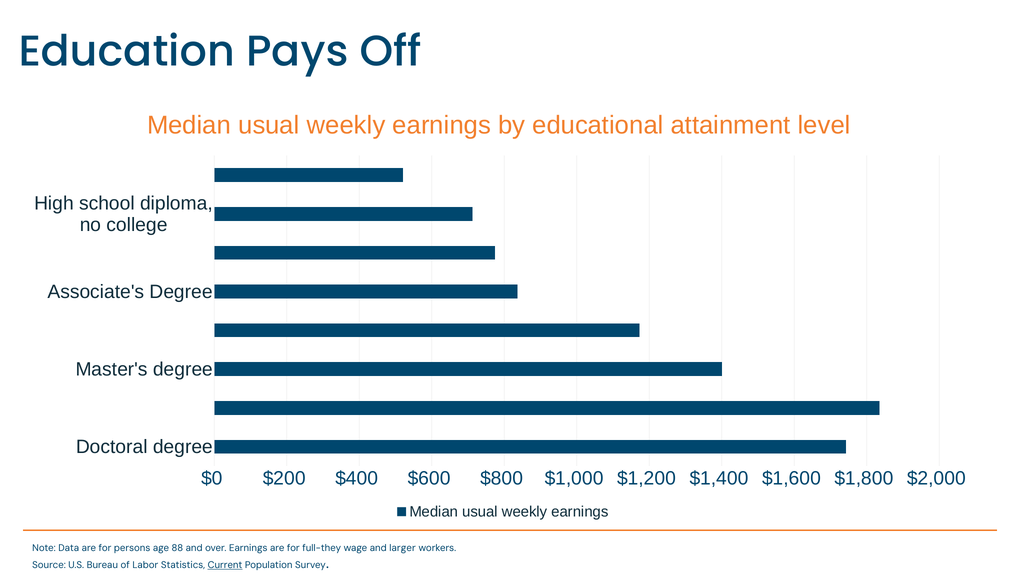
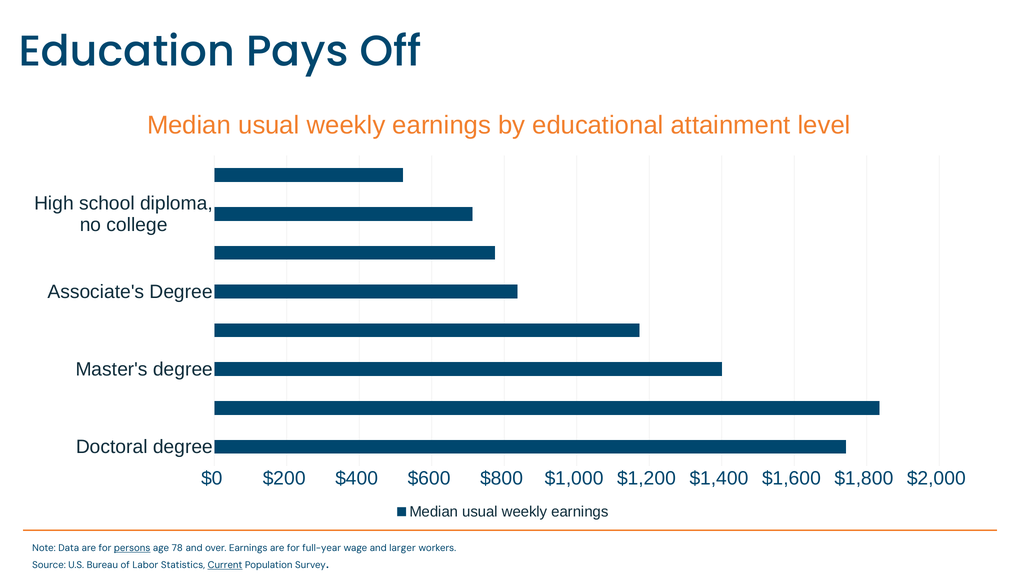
persons underline: none -> present (132, 548)
88: 88 -> 78 (177, 548)
full-they: full-they -> full-year (322, 548)
